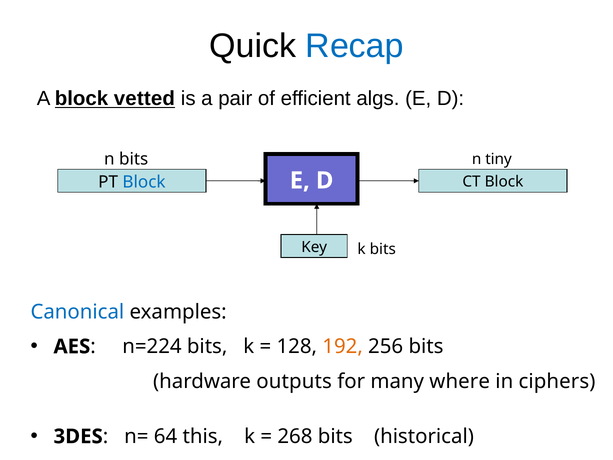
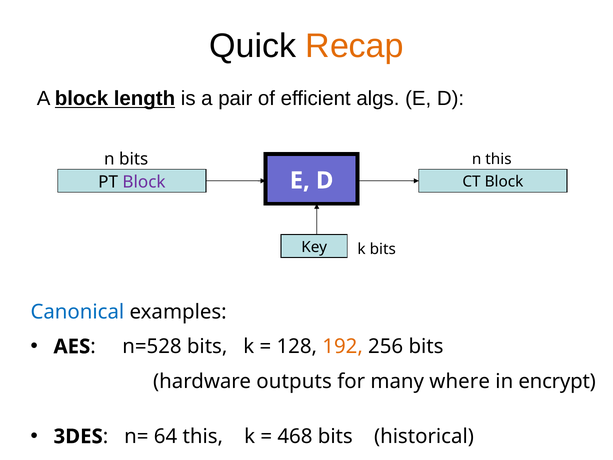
Recap colour: blue -> orange (355, 46)
vetted: vetted -> length (144, 99)
n tiny: tiny -> this (498, 159)
Block colour: blue -> purple (144, 182)
n=224: n=224 -> n=528 (152, 346)
ciphers: ciphers -> encrypt (557, 381)
268: 268 -> 468 (295, 436)
